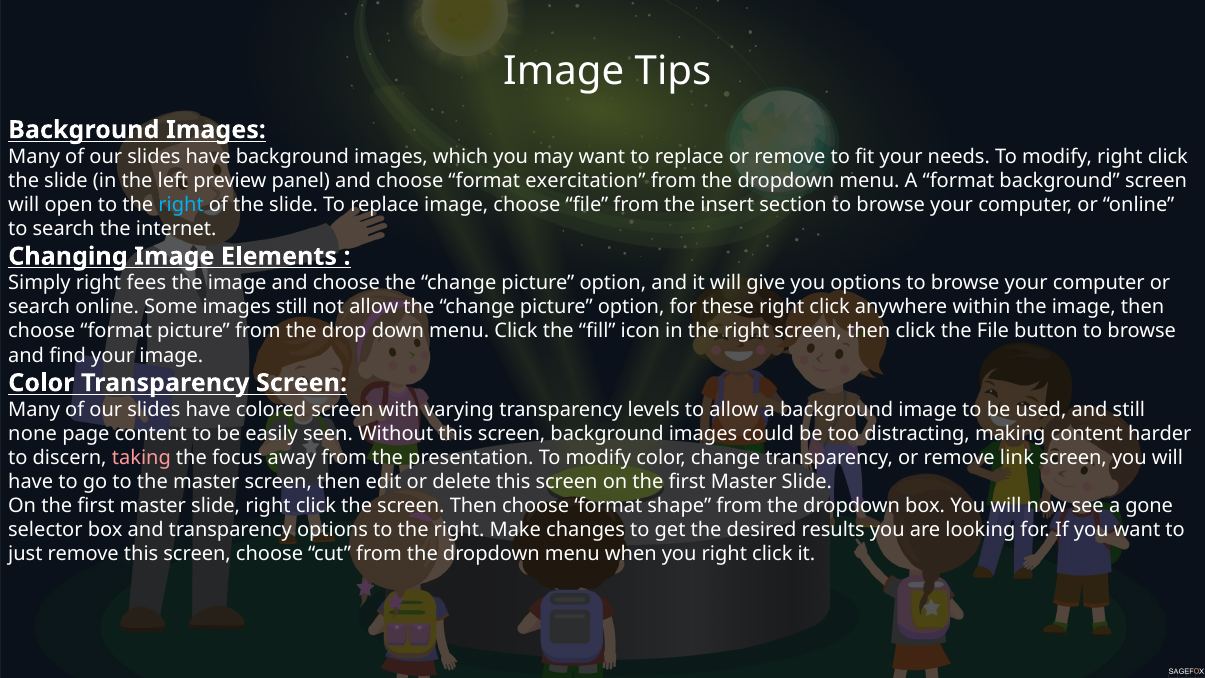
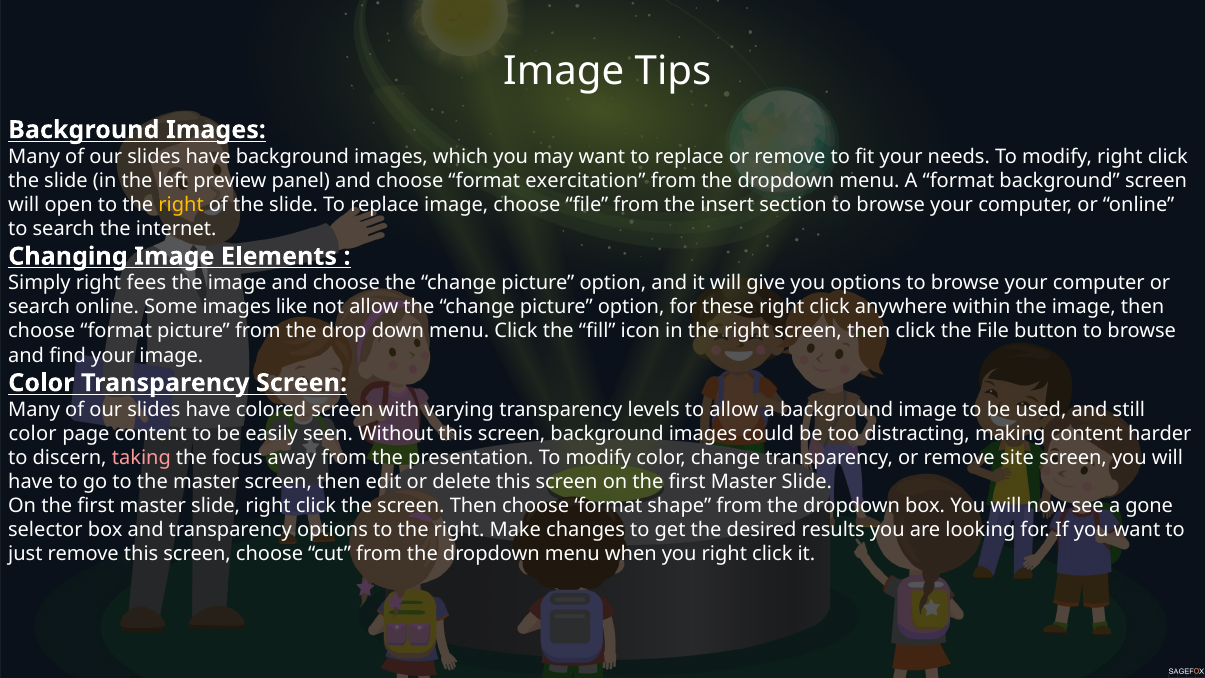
right colour: light blue -> yellow (181, 205)
images still: still -> like (292, 307)
none: none -> color (33, 434)
link: link -> site (1017, 458)
